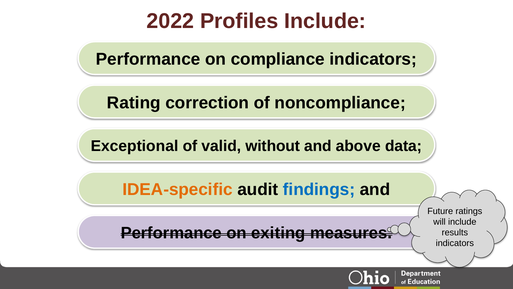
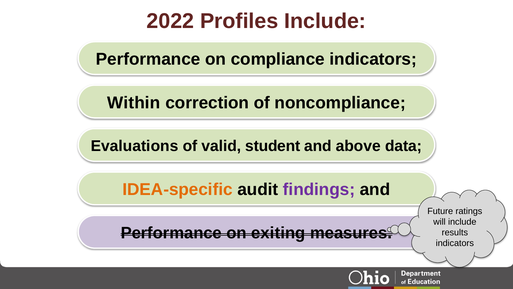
Rating: Rating -> Within (134, 103)
Exceptional: Exceptional -> Evaluations (135, 146)
without: without -> student (273, 146)
findings colour: blue -> purple (319, 189)
